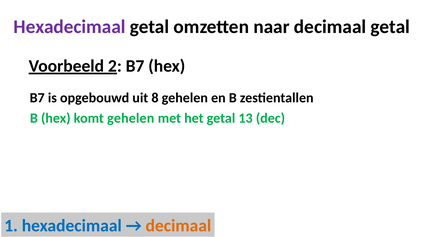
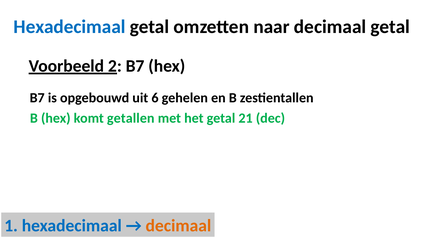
Hexadecimaal colour: purple -> blue (70, 27)
8: 8 -> 6 (155, 98)
komt gehelen: gehelen -> getallen (131, 118)
13: 13 -> 21 (246, 118)
